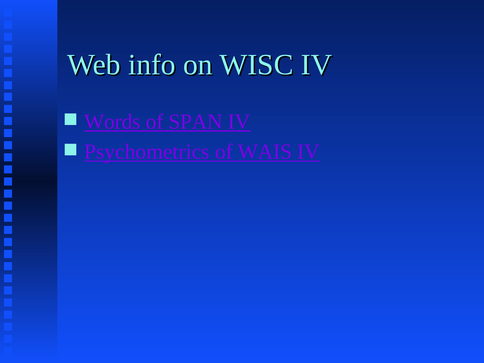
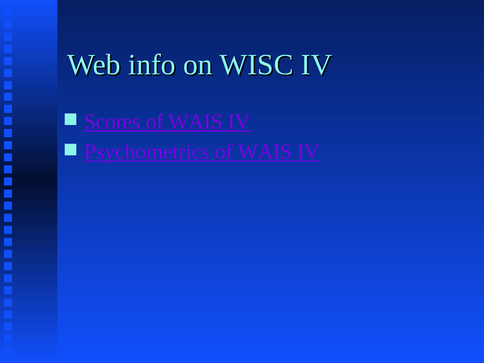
Words: Words -> Scores (112, 122)
SPAN: SPAN -> WAIS (196, 122)
